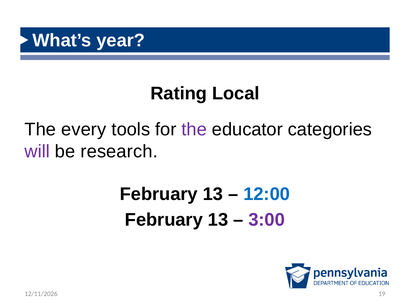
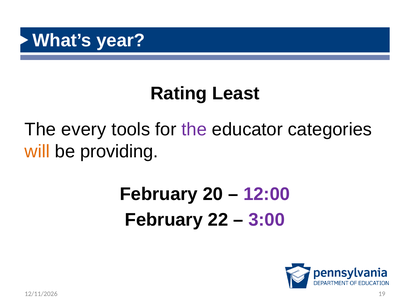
Local: Local -> Least (236, 93)
will colour: purple -> orange (37, 151)
research: research -> providing (119, 151)
13: 13 -> 20 (213, 194)
12:00 colour: blue -> purple (267, 194)
13: 13 -> 22 (218, 219)
